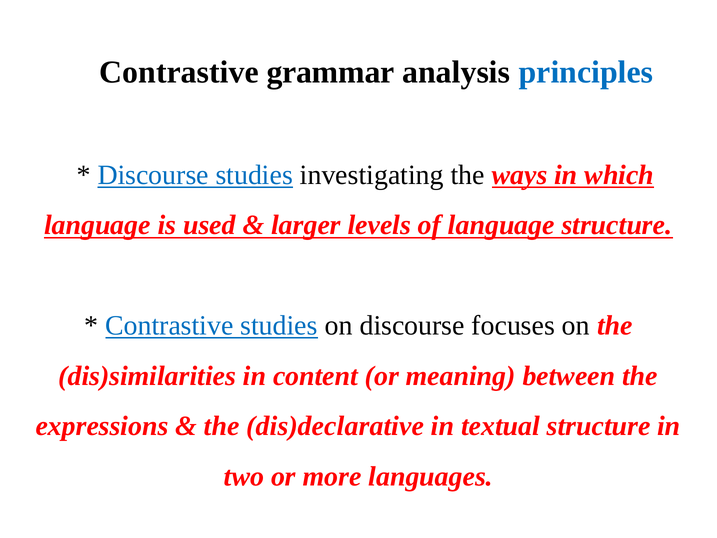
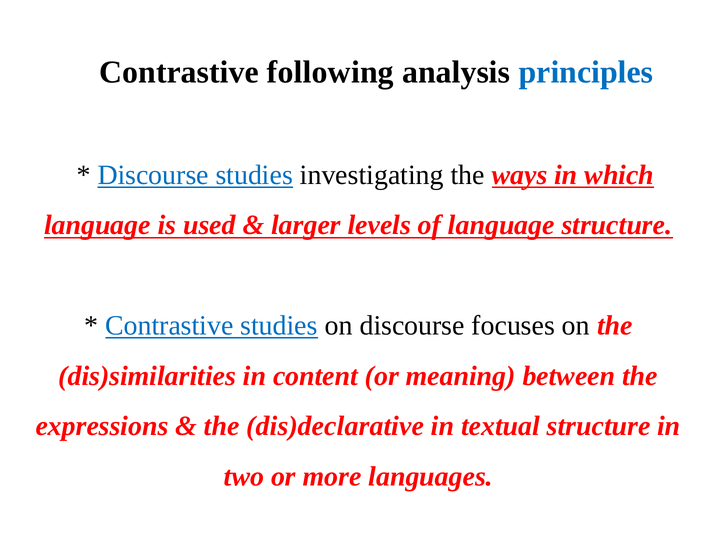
grammar: grammar -> following (330, 72)
